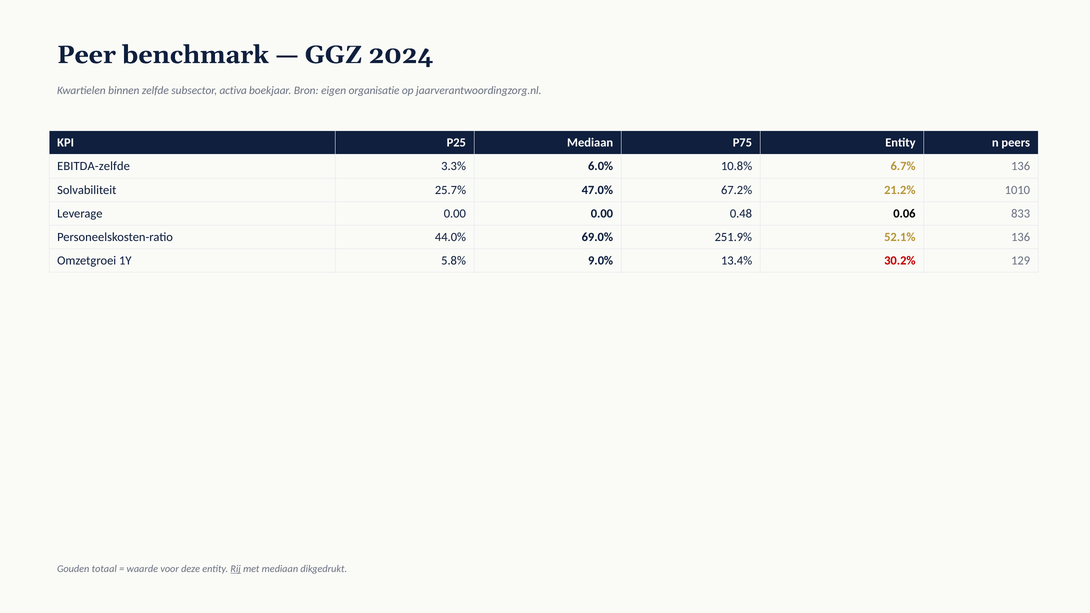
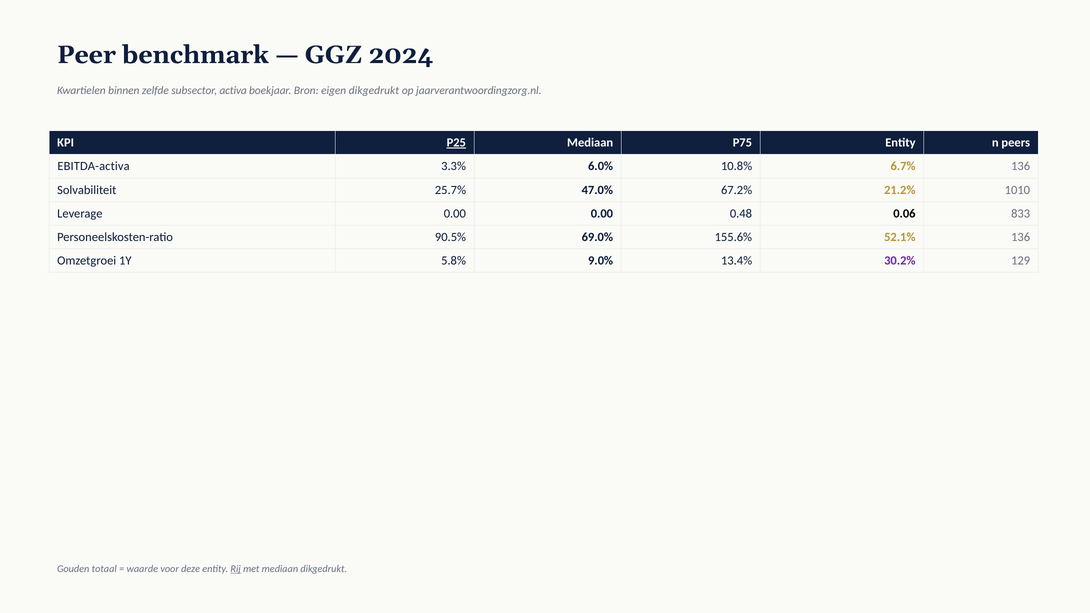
eigen organisatie: organisatie -> dikgedrukt (374, 91)
P25 underline: none -> present (456, 143)
EBITDA-zelfde: EBITDA-zelfde -> EBITDA-activa (94, 166)
44.0%: 44.0% -> 90.5% (450, 237)
251.9%: 251.9% -> 155.6% (733, 237)
30.2% colour: red -> purple (900, 261)
